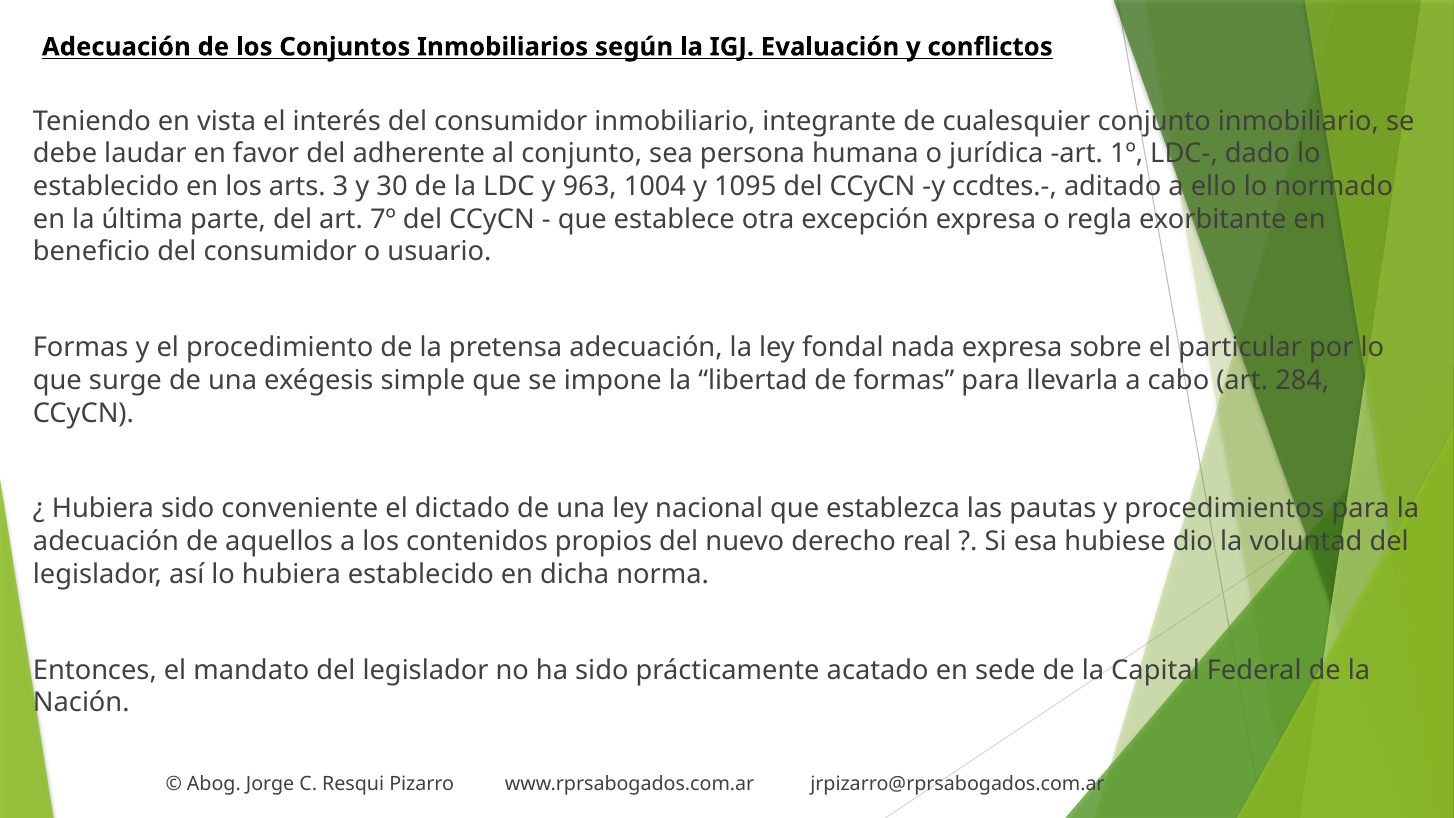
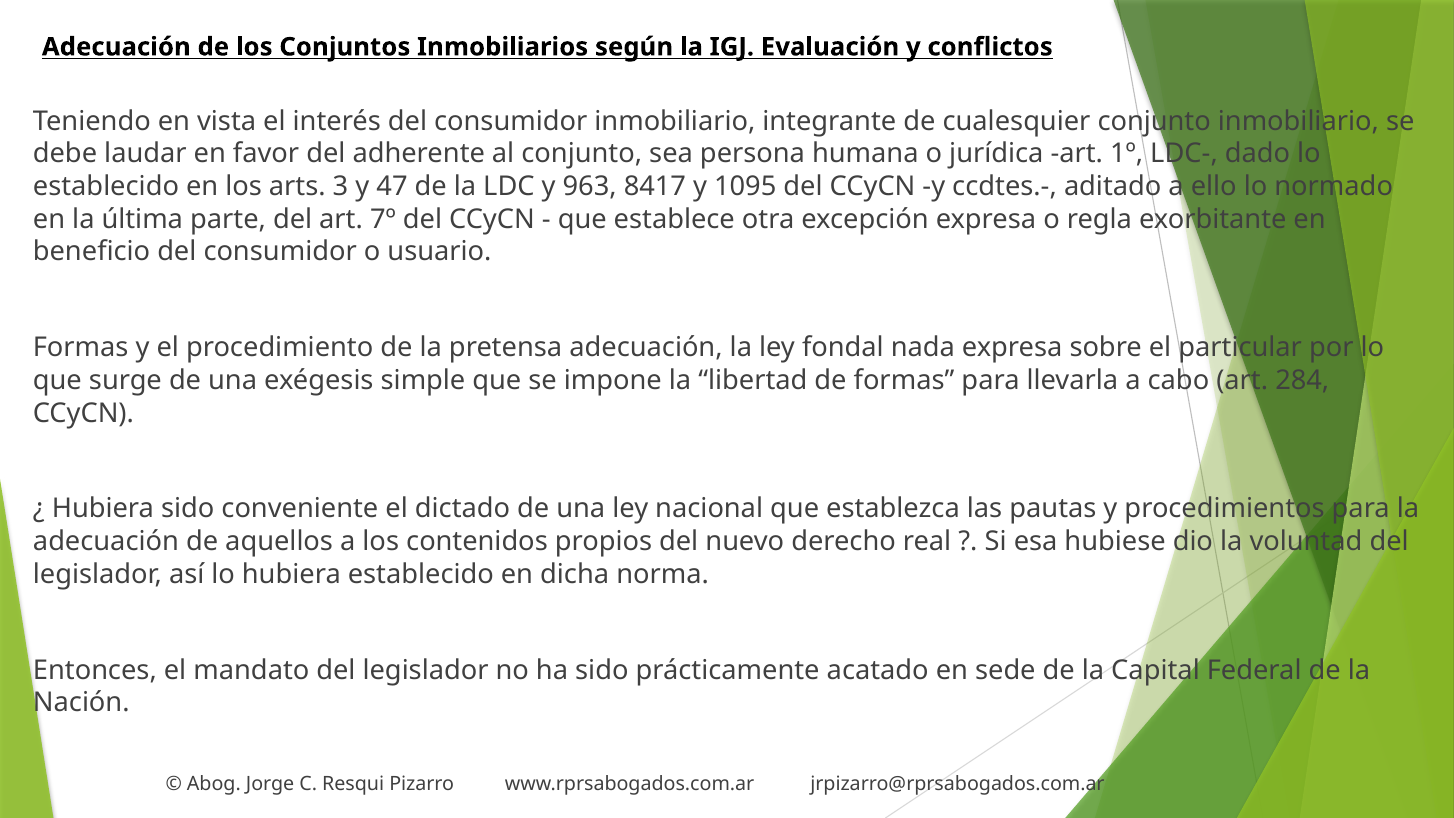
30: 30 -> 47 (392, 187)
1004: 1004 -> 8417 (655, 187)
